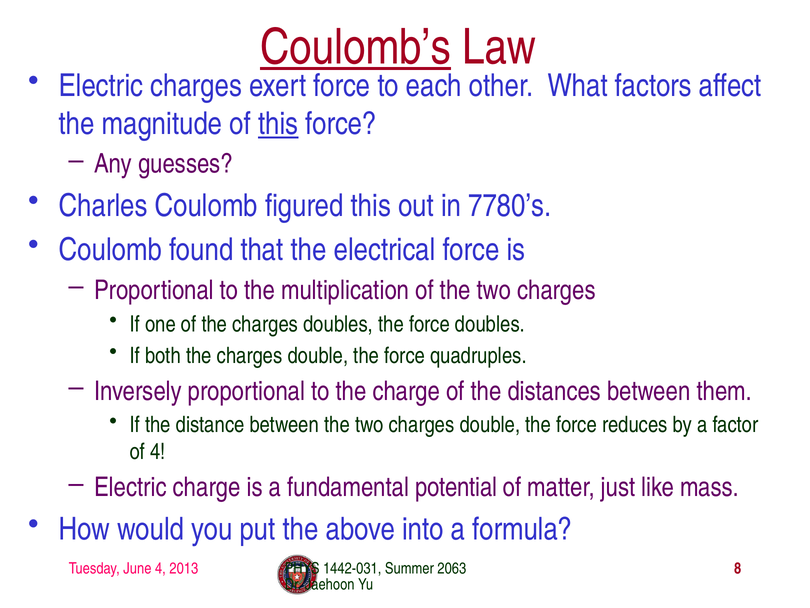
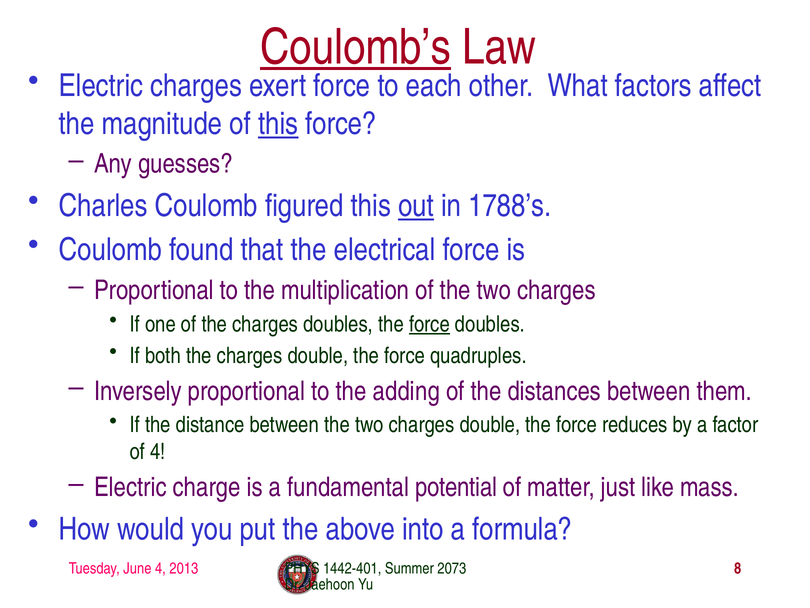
out underline: none -> present (416, 206)
7780’s: 7780’s -> 1788’s (510, 206)
force underline: none -> present (429, 324)
the charge: charge -> adding (406, 391)
1442-031: 1442-031 -> 1442-401 (352, 568)
2063: 2063 -> 2073 (452, 568)
